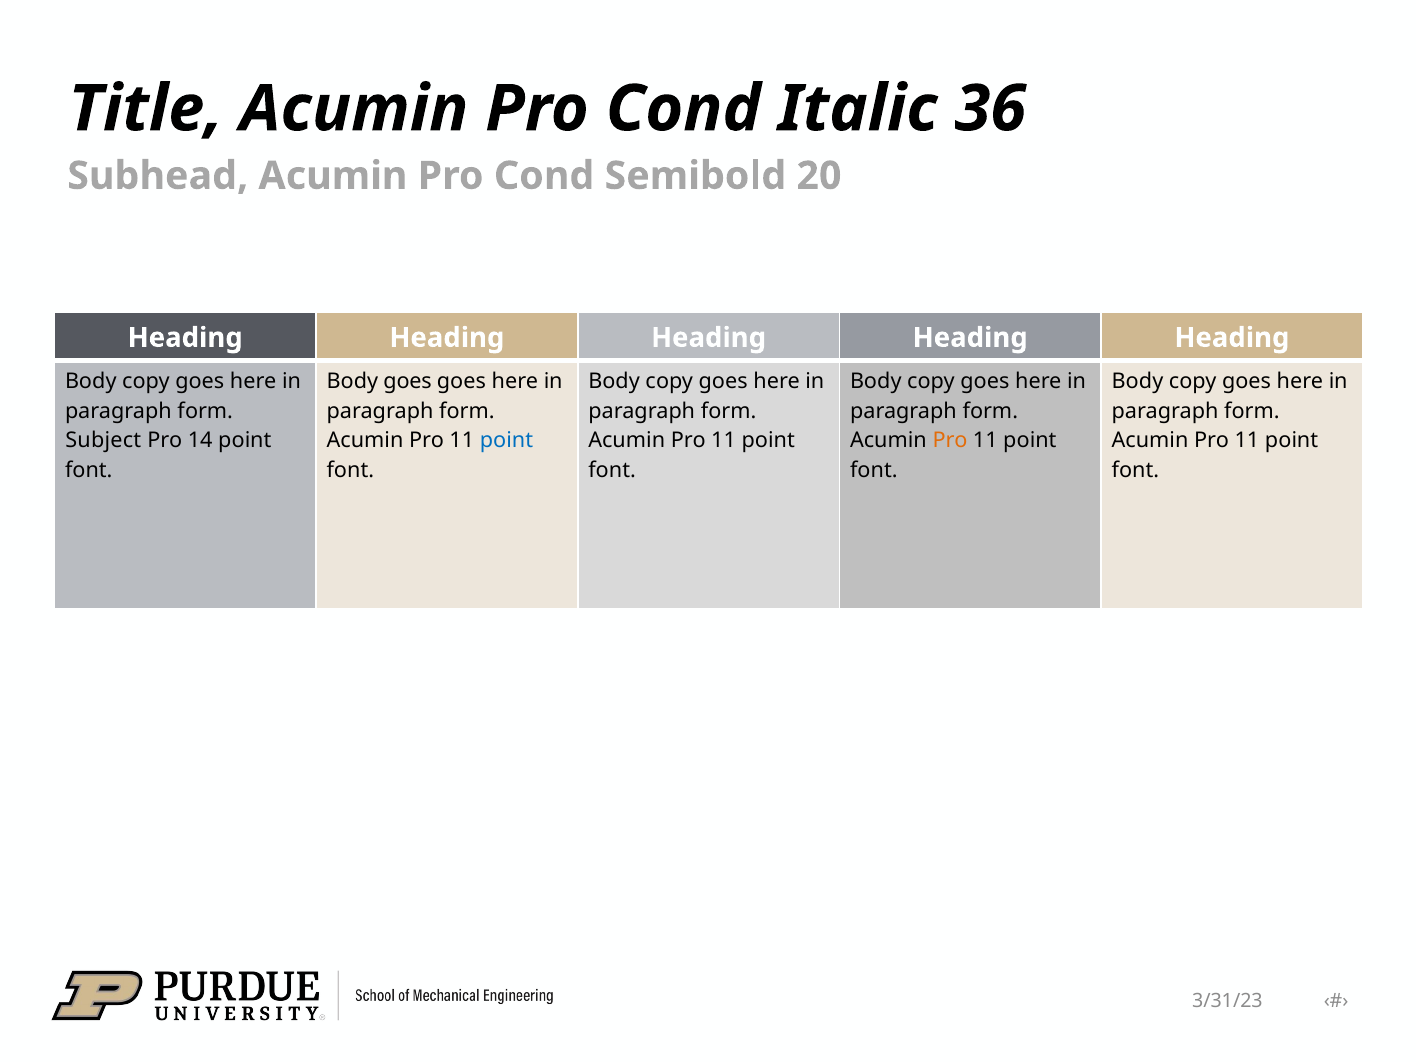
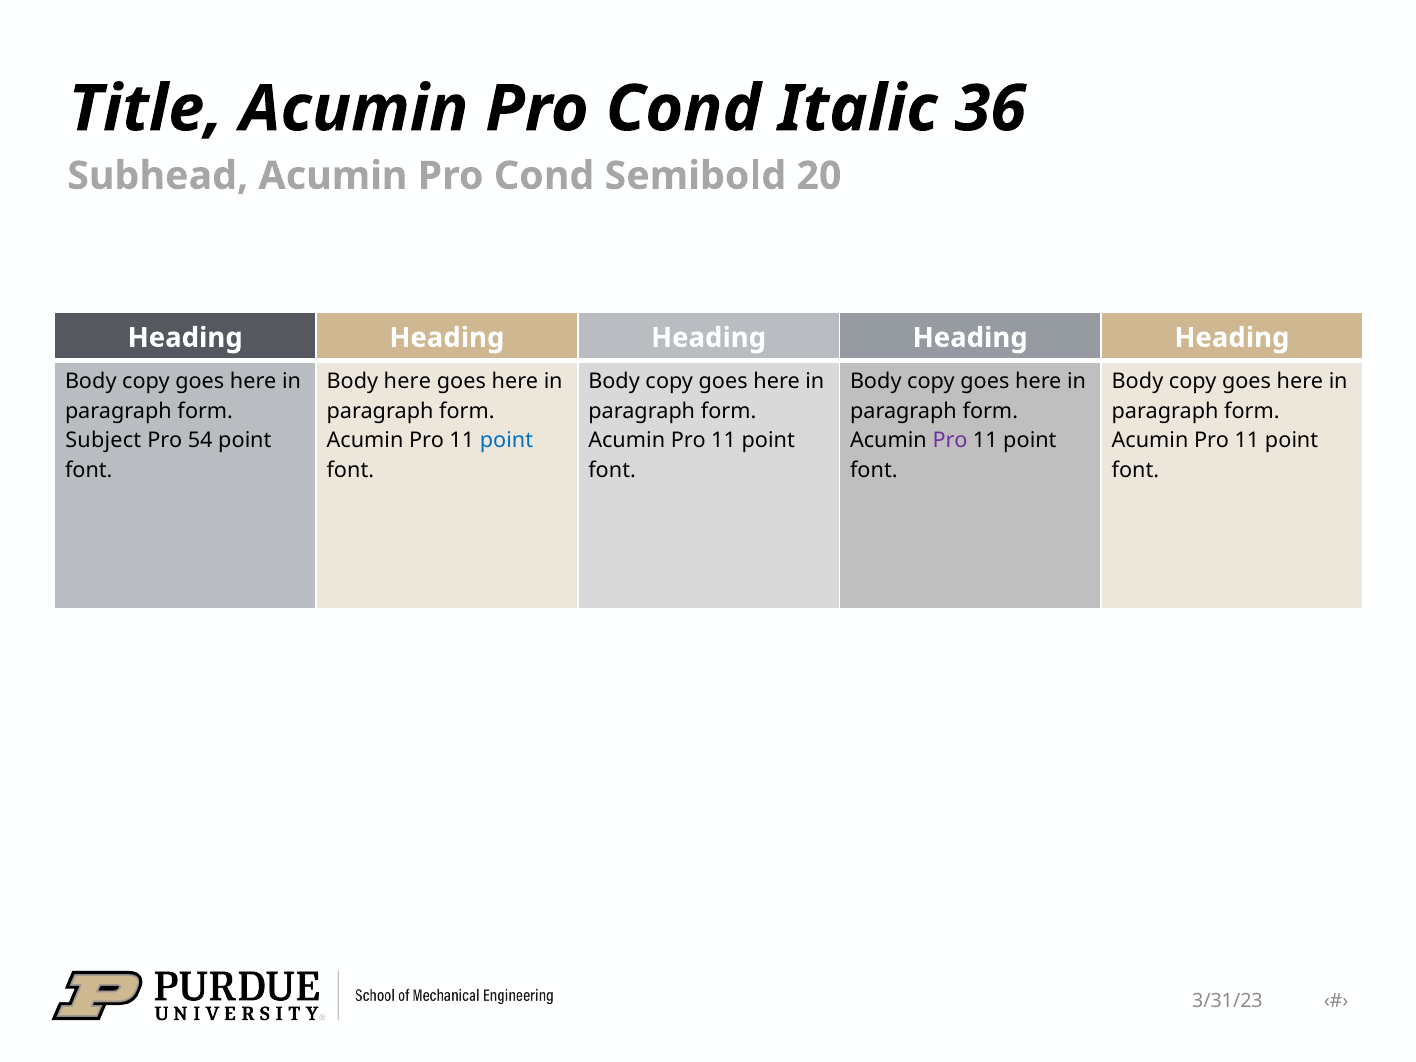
Body goes: goes -> here (407, 381)
14: 14 -> 54 (200, 440)
Pro colour: orange -> purple (950, 440)
